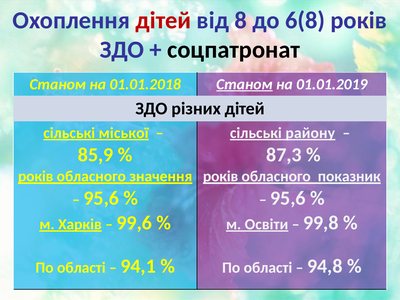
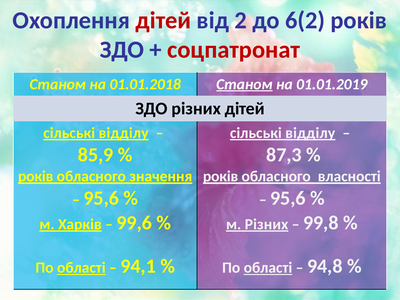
8: 8 -> 2 (241, 20)
6(8: 6(8 -> 6(2 (305, 20)
соцпатронат colour: black -> red (234, 50)
міської: міської -> відділу (124, 133)
району: району -> відділу (310, 133)
показник: показник -> власності (349, 176)
м Освiти: Освiти -> Різних (266, 224)
області underline: none -> present (81, 268)
області underline: none -> present (268, 268)
